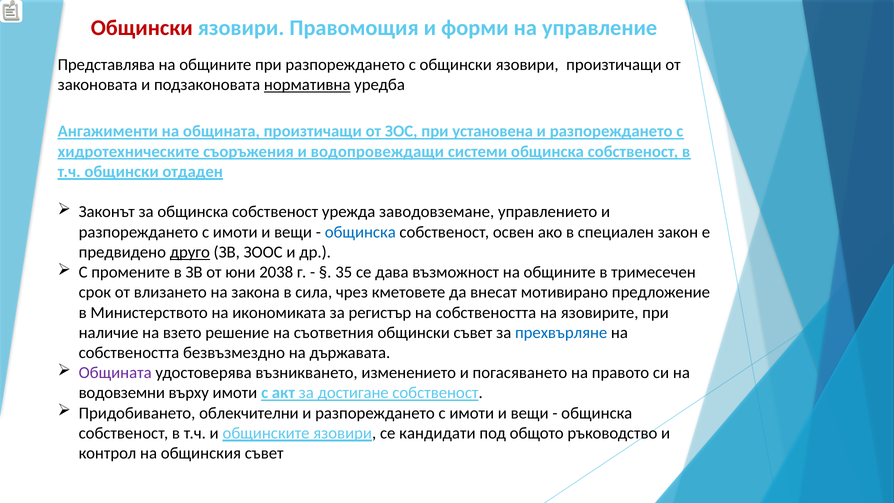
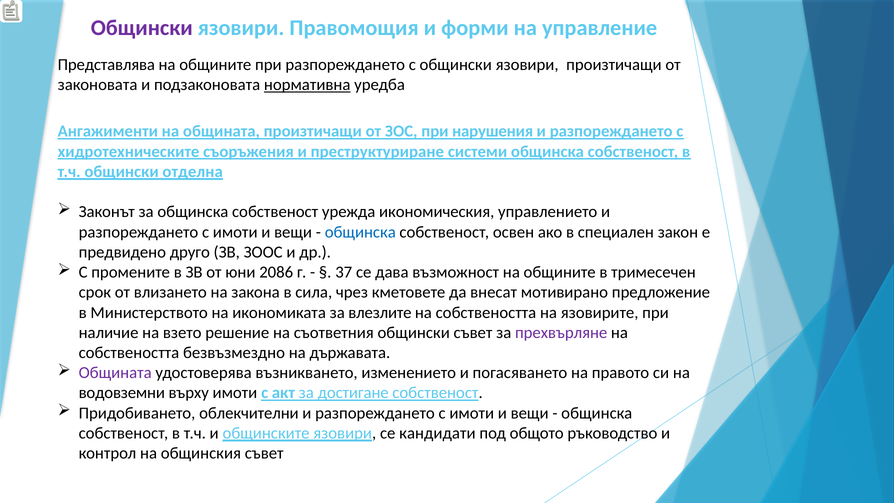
Общински colour: red -> purple (142, 28)
установена: установена -> нарушения (493, 131)
водопровеждащи: водопровеждащи -> преструктуриране (377, 151)
отдаден: отдаден -> отделна (193, 172)
заводовземане: заводовземане -> икономическия (437, 212)
друго underline: present -> none (190, 252)
2038: 2038 -> 2086 (276, 272)
35: 35 -> 37 (344, 272)
регистър: регистър -> влезлите (380, 312)
прехвърляне colour: blue -> purple (561, 333)
